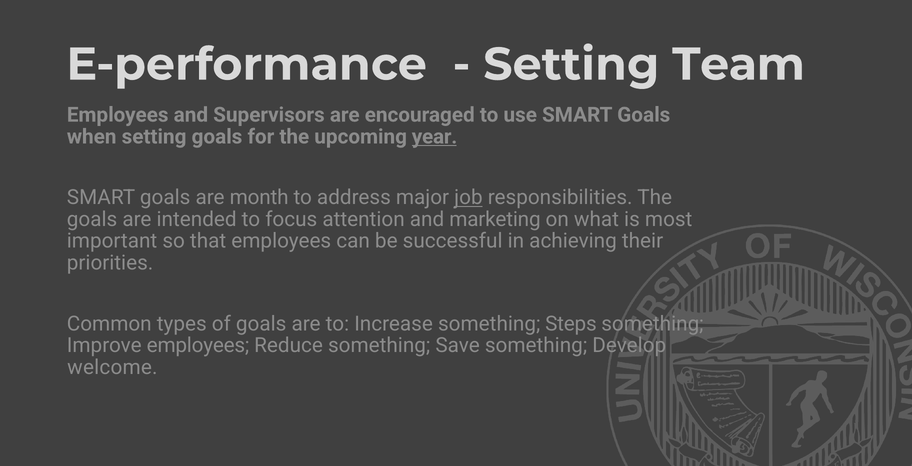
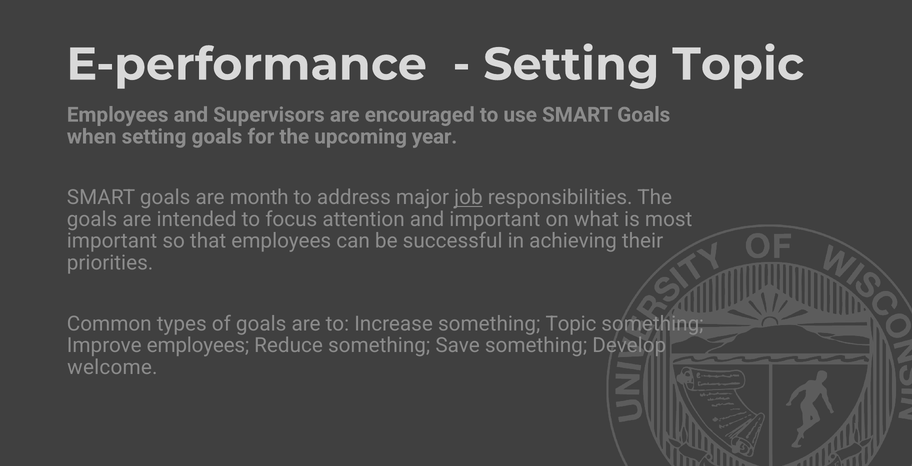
Setting Team: Team -> Topic (738, 65)
year underline: present -> none (435, 137)
and marketing: marketing -> important (495, 219)
something Steps: Steps -> Topic (571, 324)
